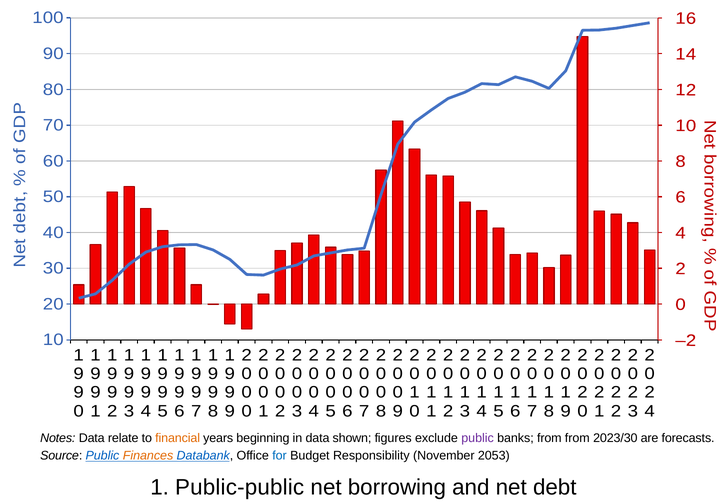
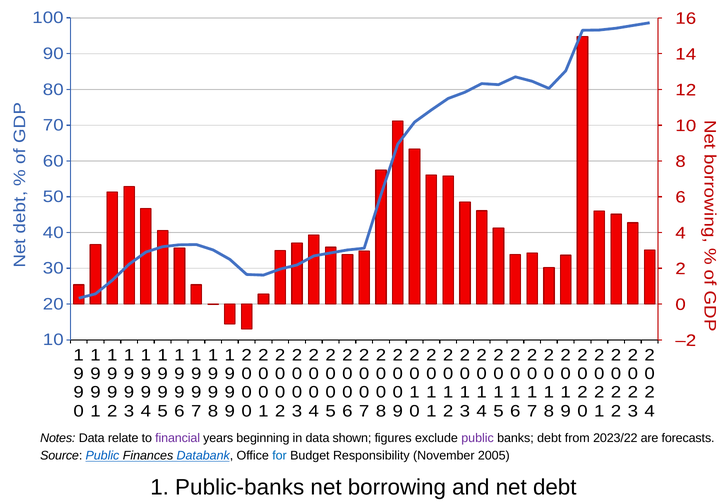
financial colour: orange -> purple (178, 438)
banks from: from -> debt (549, 438)
2023/30: 2023/30 -> 2023/22 (615, 438)
Finances colour: orange -> black (148, 456)
2053: 2053 -> 2005 (494, 456)
Public-public: Public-public -> Public-banks (240, 488)
